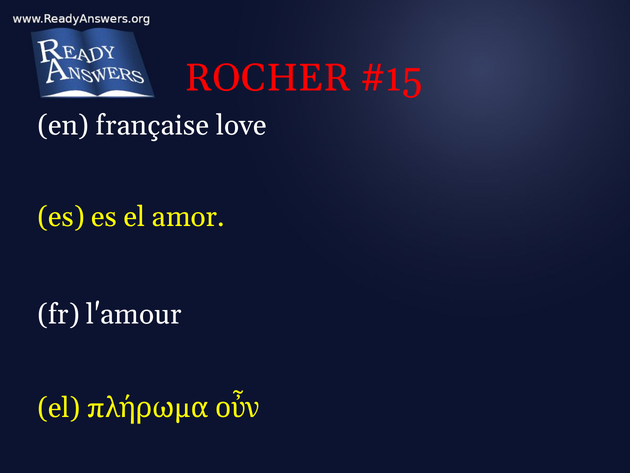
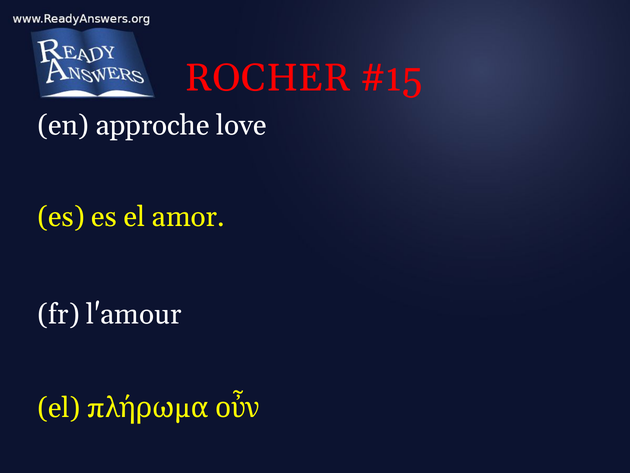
française: française -> approche (153, 126)
